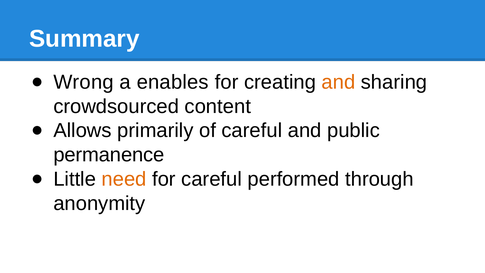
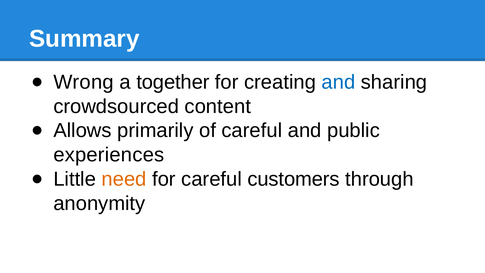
enables: enables -> together (173, 82)
and colour: orange -> blue (338, 82)
permanence: permanence -> experiences (109, 155)
performed: performed -> customers (294, 179)
